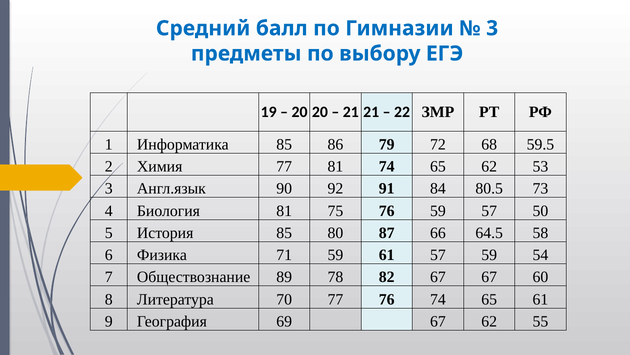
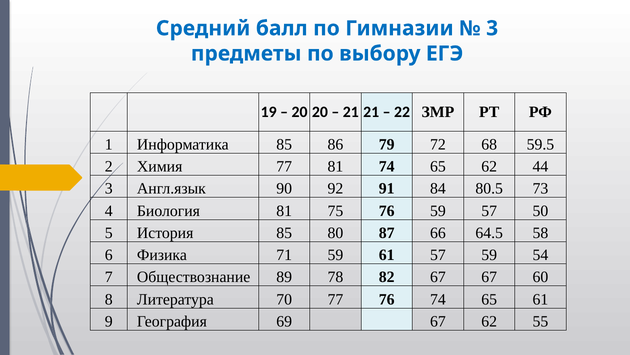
53: 53 -> 44 (540, 166)
